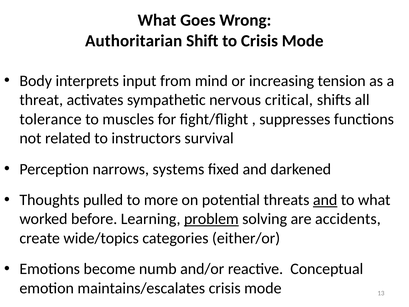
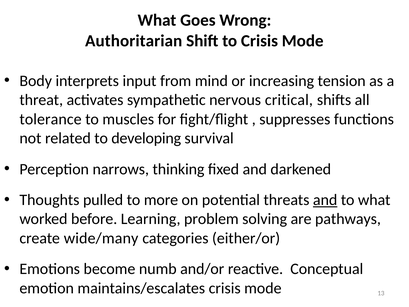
instructors: instructors -> developing (146, 138)
systems: systems -> thinking (179, 169)
problem underline: present -> none (211, 219)
accidents: accidents -> pathways (348, 219)
wide/topics: wide/topics -> wide/many (101, 238)
